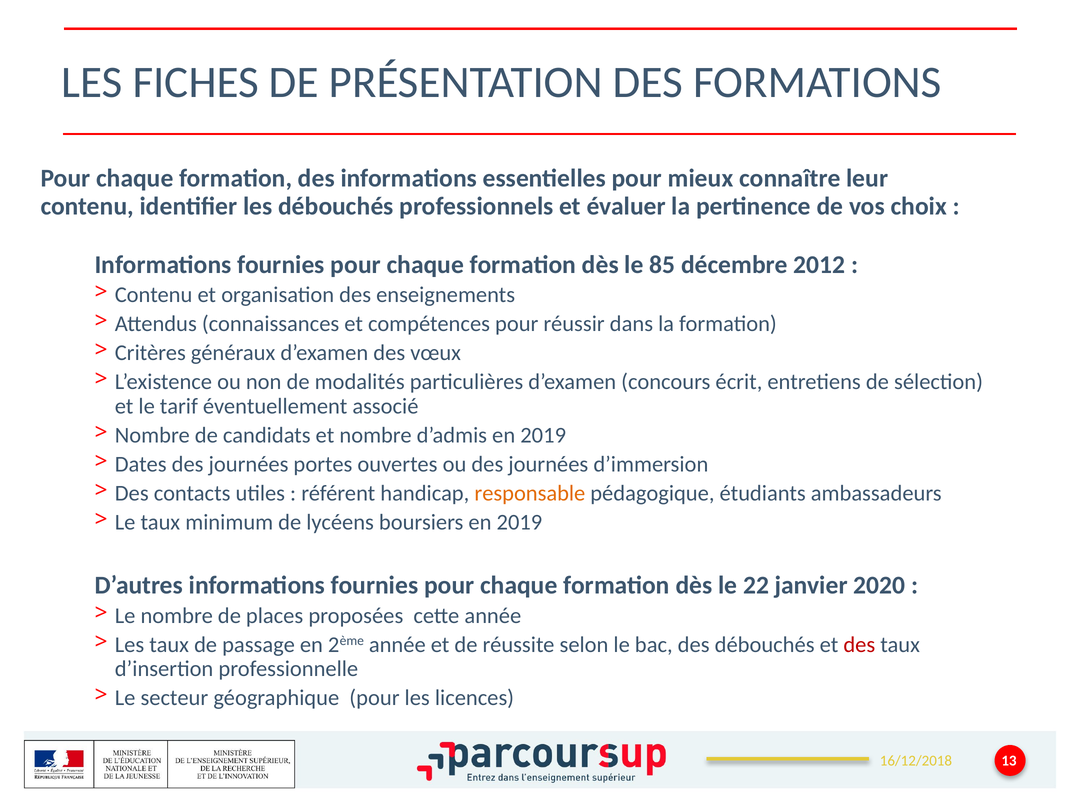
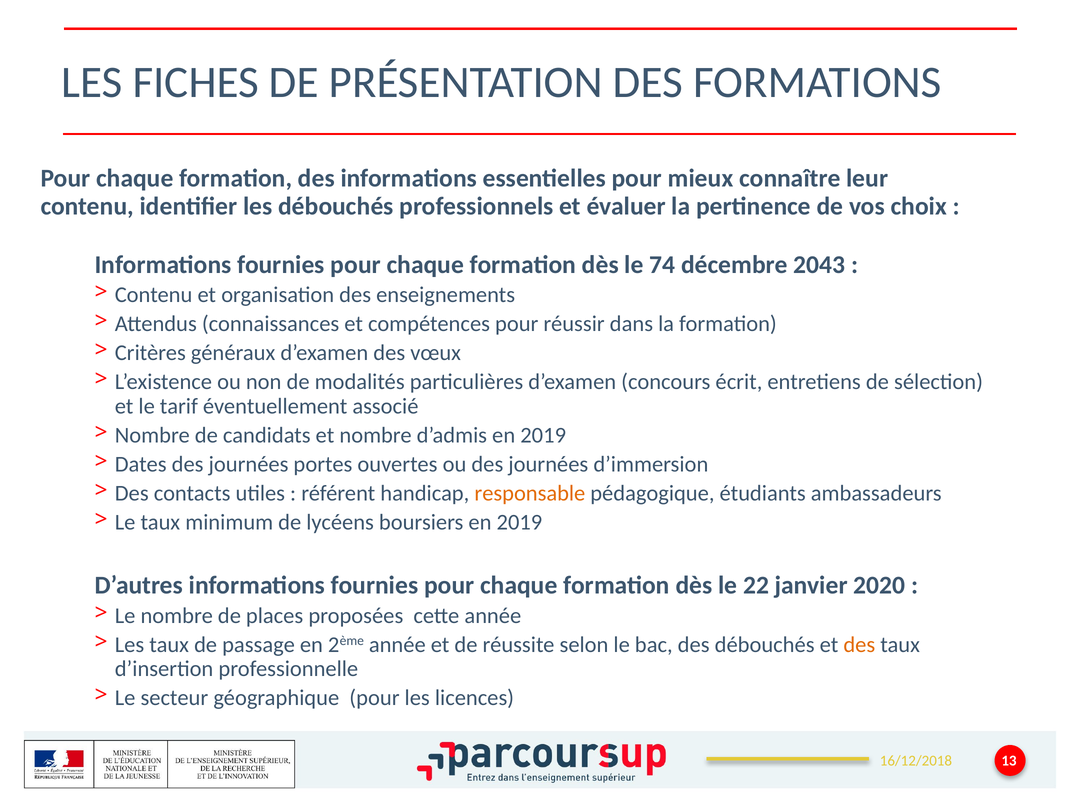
85: 85 -> 74 (662, 265)
2012: 2012 -> 2043 (819, 265)
des colour: red -> orange (859, 644)
